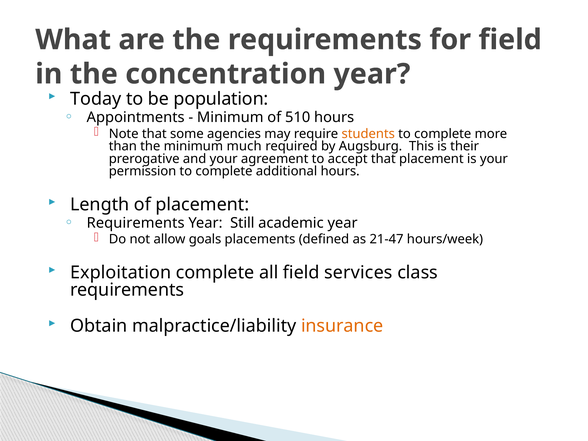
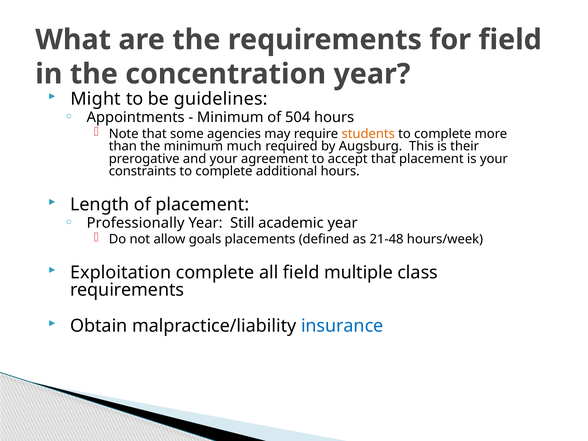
Today: Today -> Might (96, 99)
population: population -> guidelines (221, 99)
510: 510 -> 504 (298, 117)
permission: permission -> constraints (143, 171)
Requirements: Requirements -> Professionally (136, 223)
21-47: 21-47 -> 21-48 (387, 239)
services: services -> multiple (358, 273)
insurance colour: orange -> blue (342, 326)
